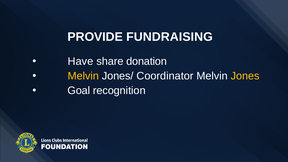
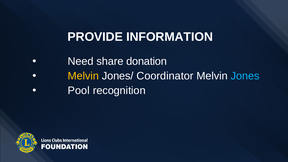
FUNDRAISING: FUNDRAISING -> INFORMATION (170, 37)
Have: Have -> Need (81, 61)
Jones colour: yellow -> light blue (245, 76)
Goal: Goal -> Pool (79, 91)
